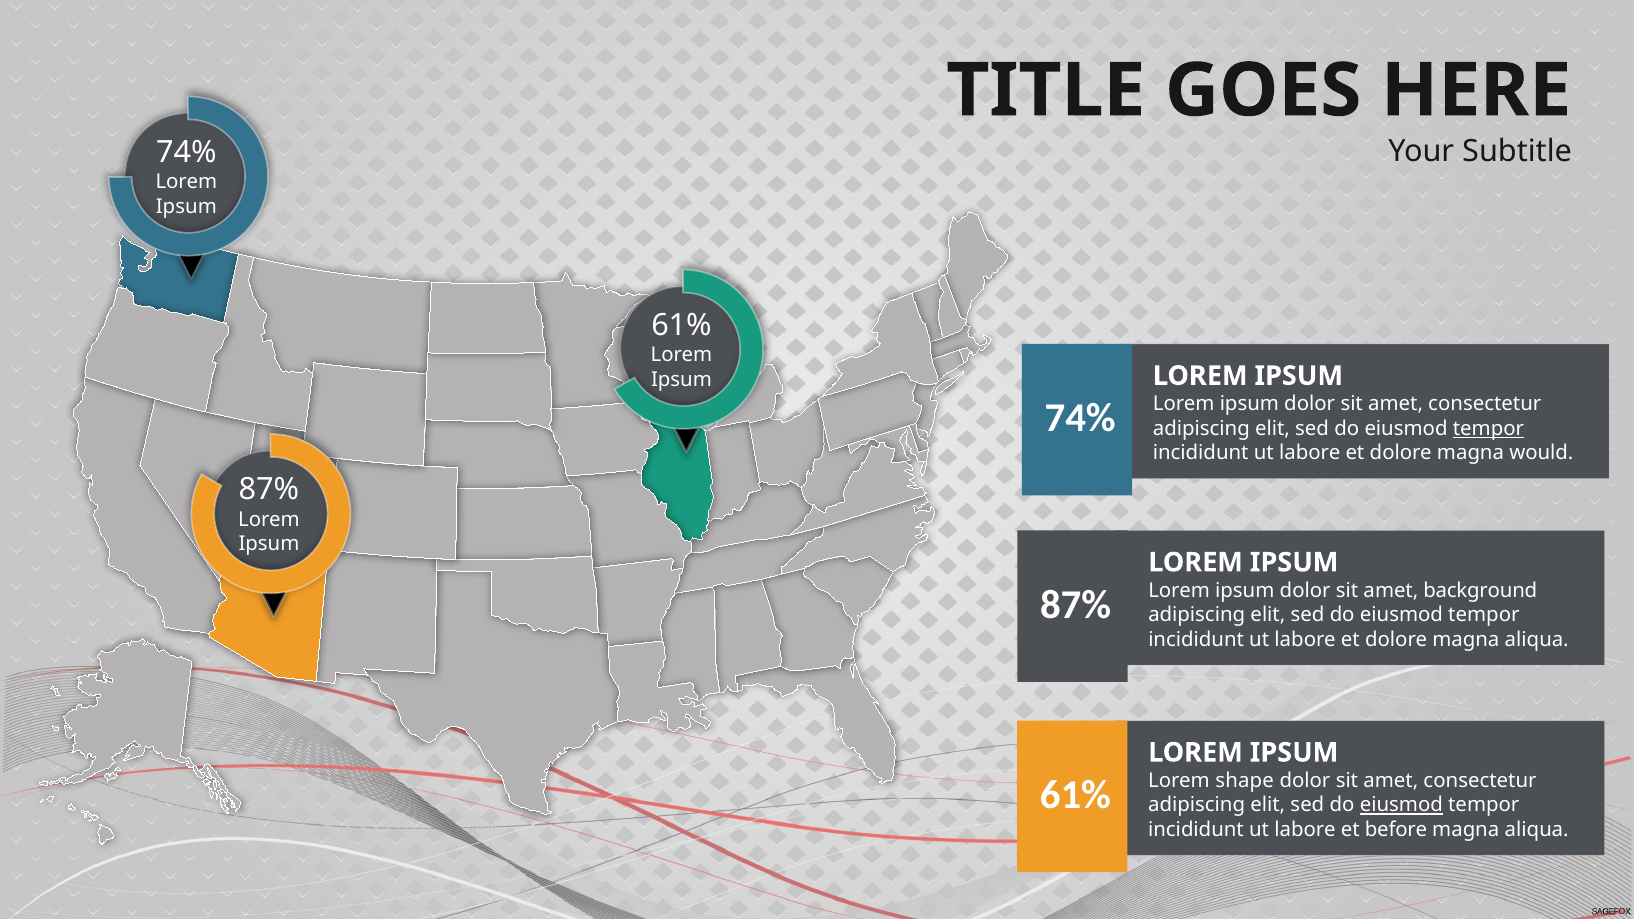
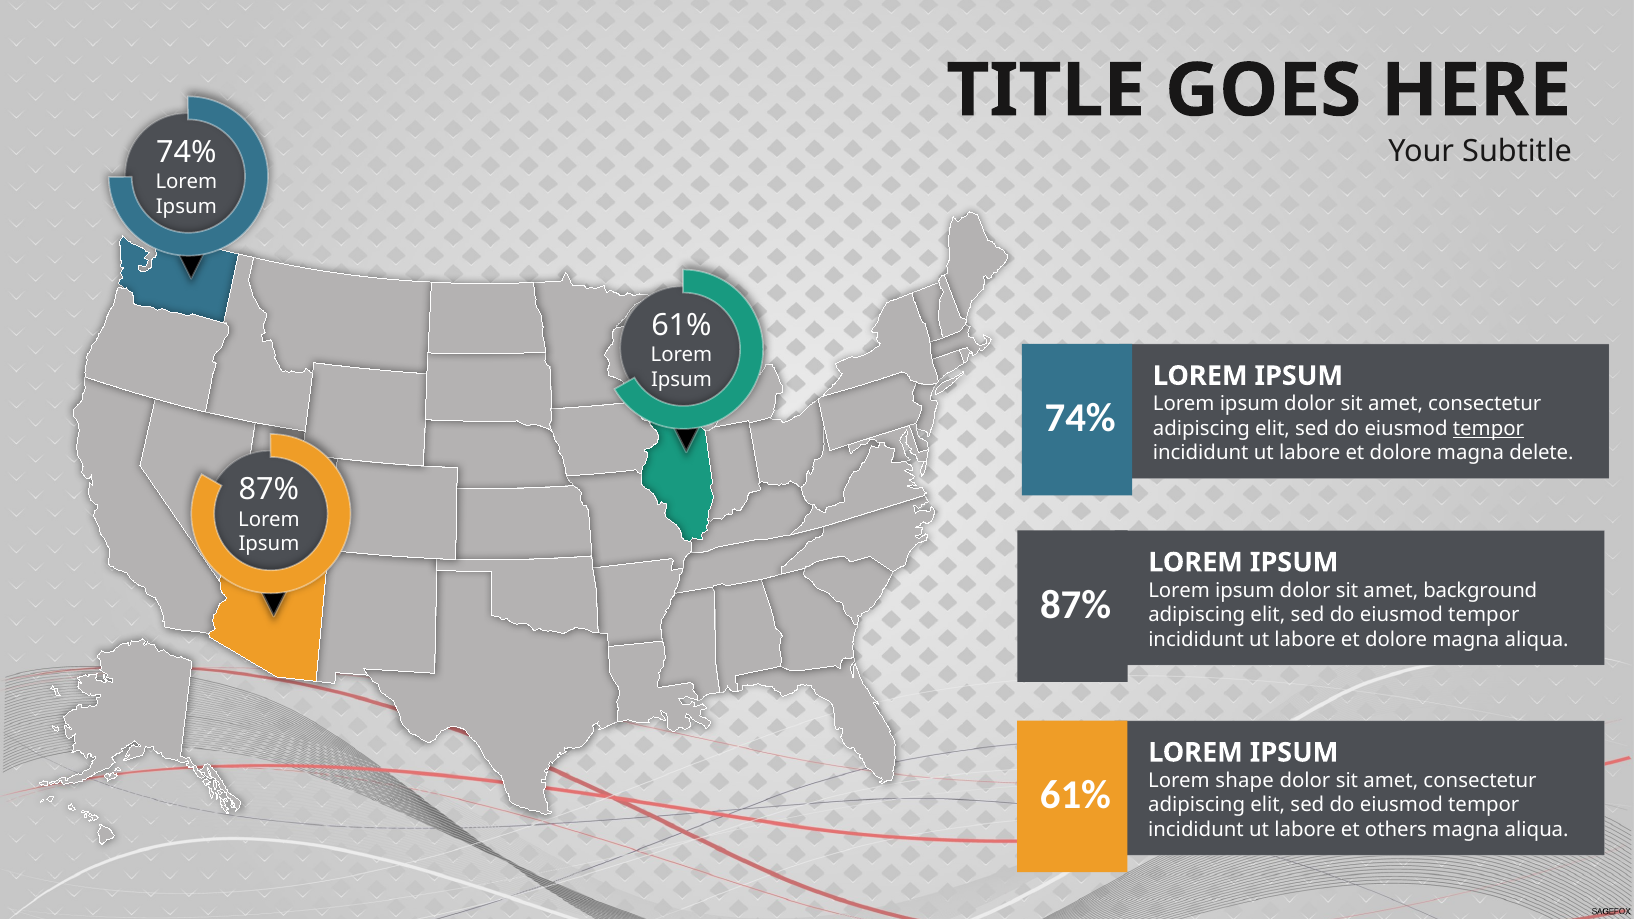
would: would -> delete (1541, 453)
eiusmod underline: present -> none (1401, 805)
before: before -> others (1396, 830)
